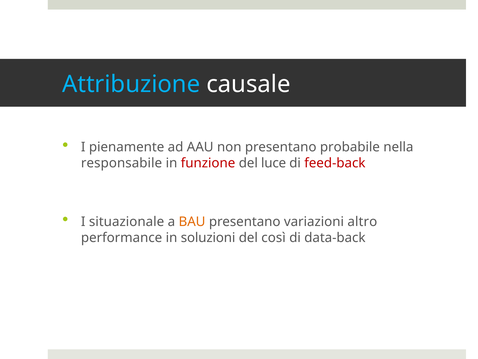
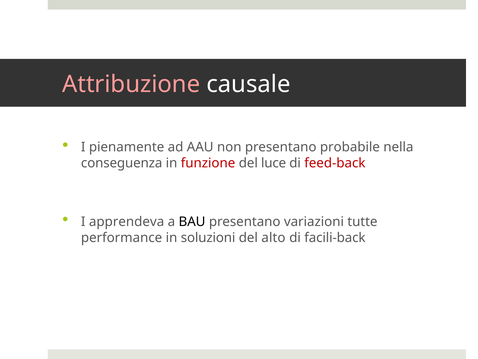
Attribuzione colour: light blue -> pink (131, 84)
responsabile: responsabile -> conseguenza (122, 163)
situazionale: situazionale -> apprendeva (127, 221)
BAU colour: orange -> black (192, 221)
altro: altro -> tutte (362, 221)
così: così -> alto (273, 237)
data-back: data-back -> facili-back (335, 237)
